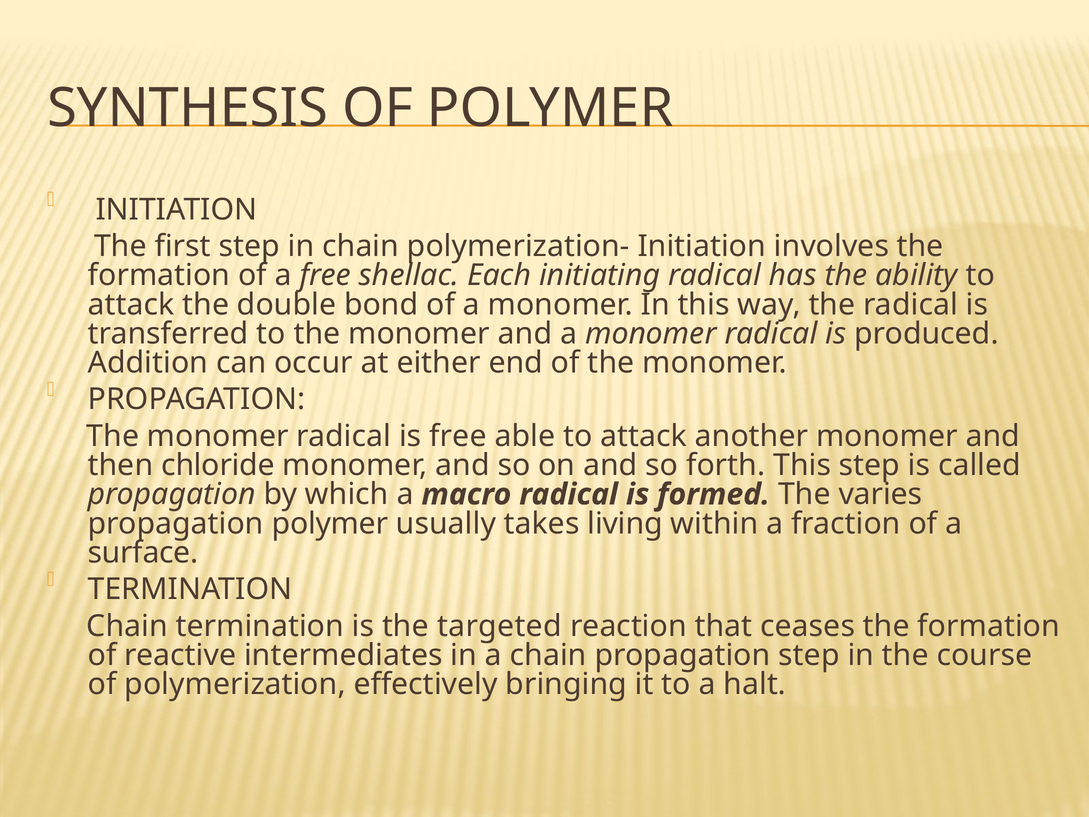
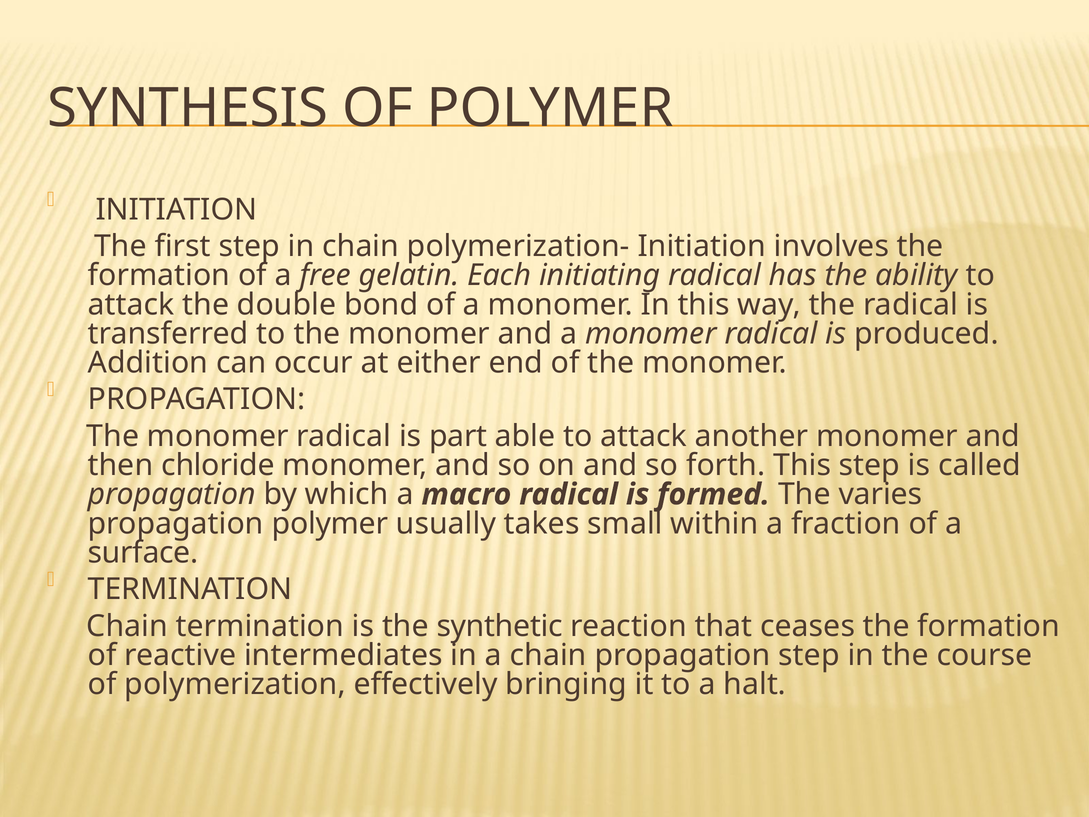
shellac: shellac -> gelatin (409, 275)
is free: free -> part (458, 436)
living: living -> small (625, 523)
targeted: targeted -> synthetic (500, 626)
